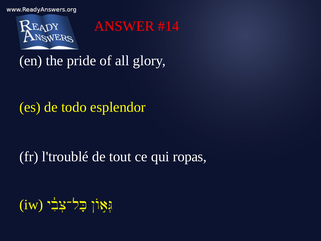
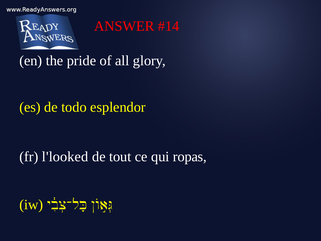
l'troublé: l'troublé -> l'looked (65, 157)
